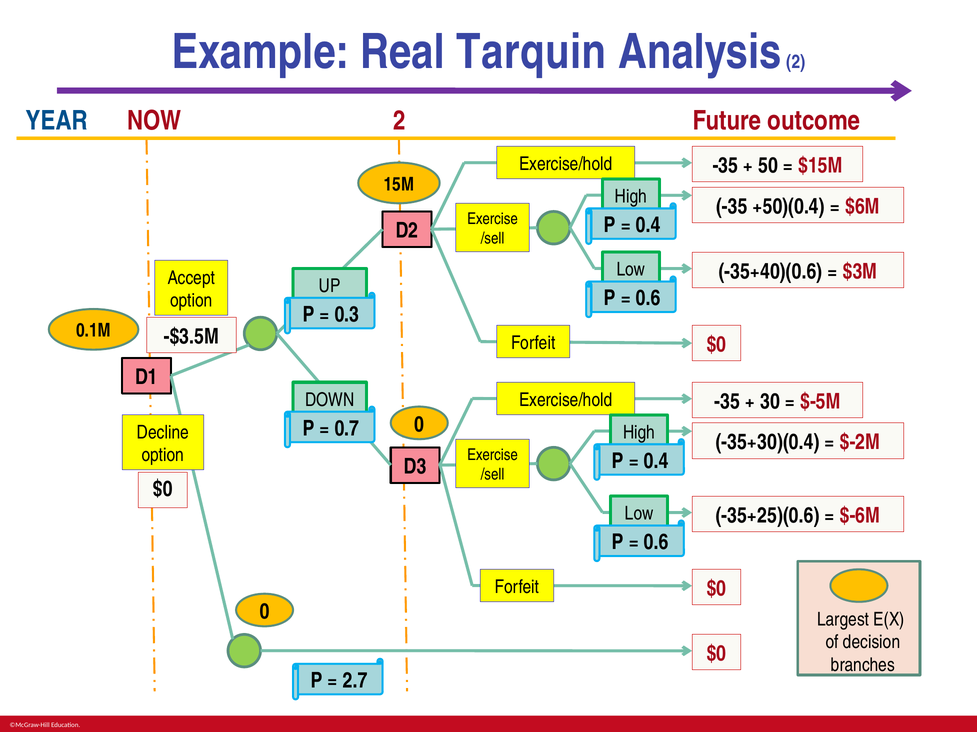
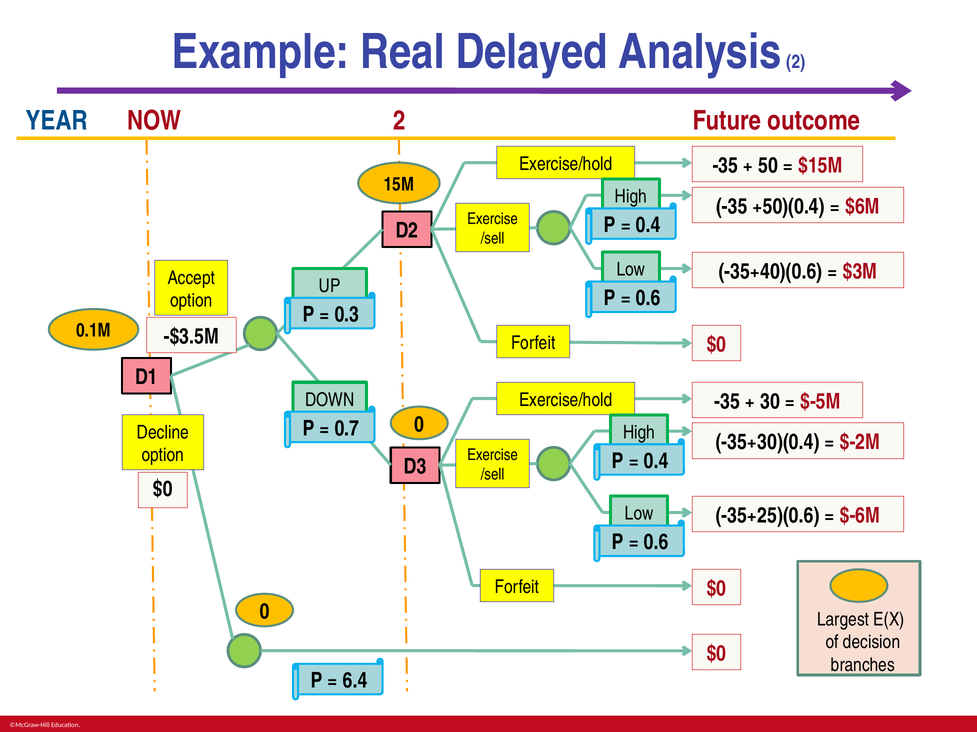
Tarquin: Tarquin -> Delayed (532, 52)
2.7: 2.7 -> 6.4 (355, 681)
